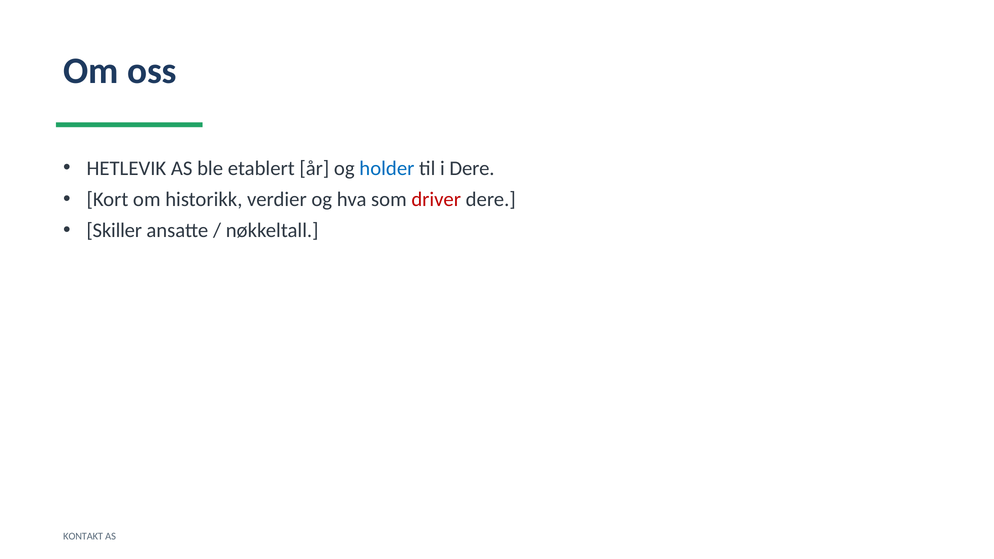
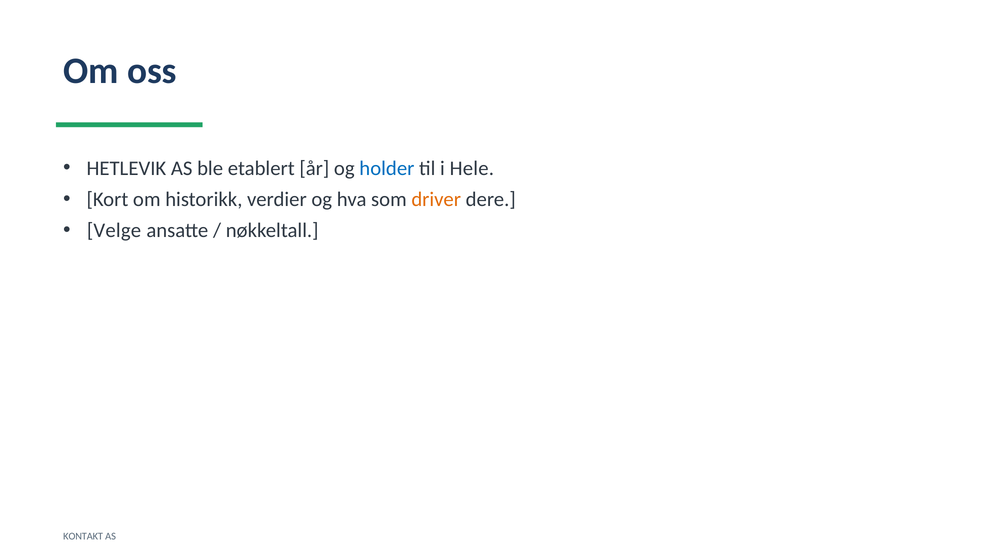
i Dere: Dere -> Hele (472, 168)
driver colour: red -> orange (436, 199)
Skiller: Skiller -> Velge (114, 231)
